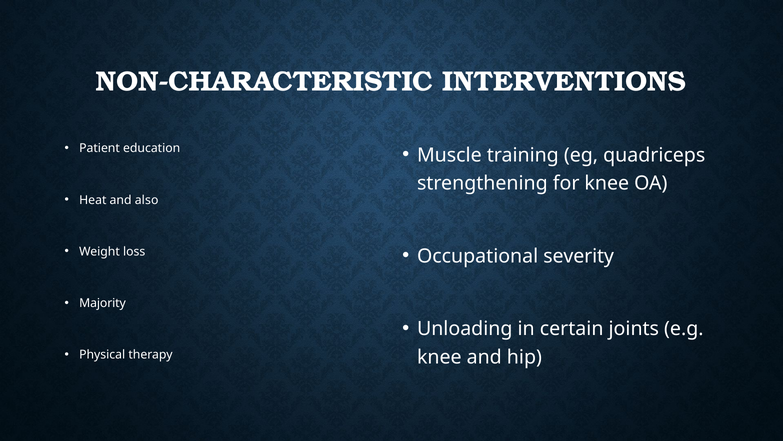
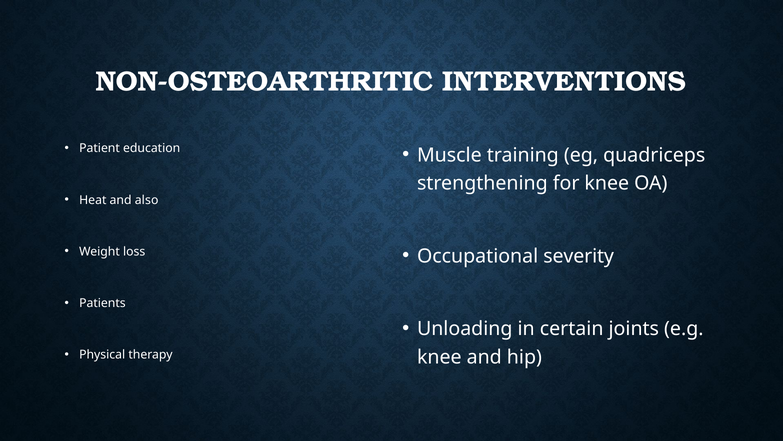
NON-CHARACTERISTIC: NON-CHARACTERISTIC -> NON-OSTEOARTHRITIC (264, 82)
Majority: Majority -> Patients (102, 303)
